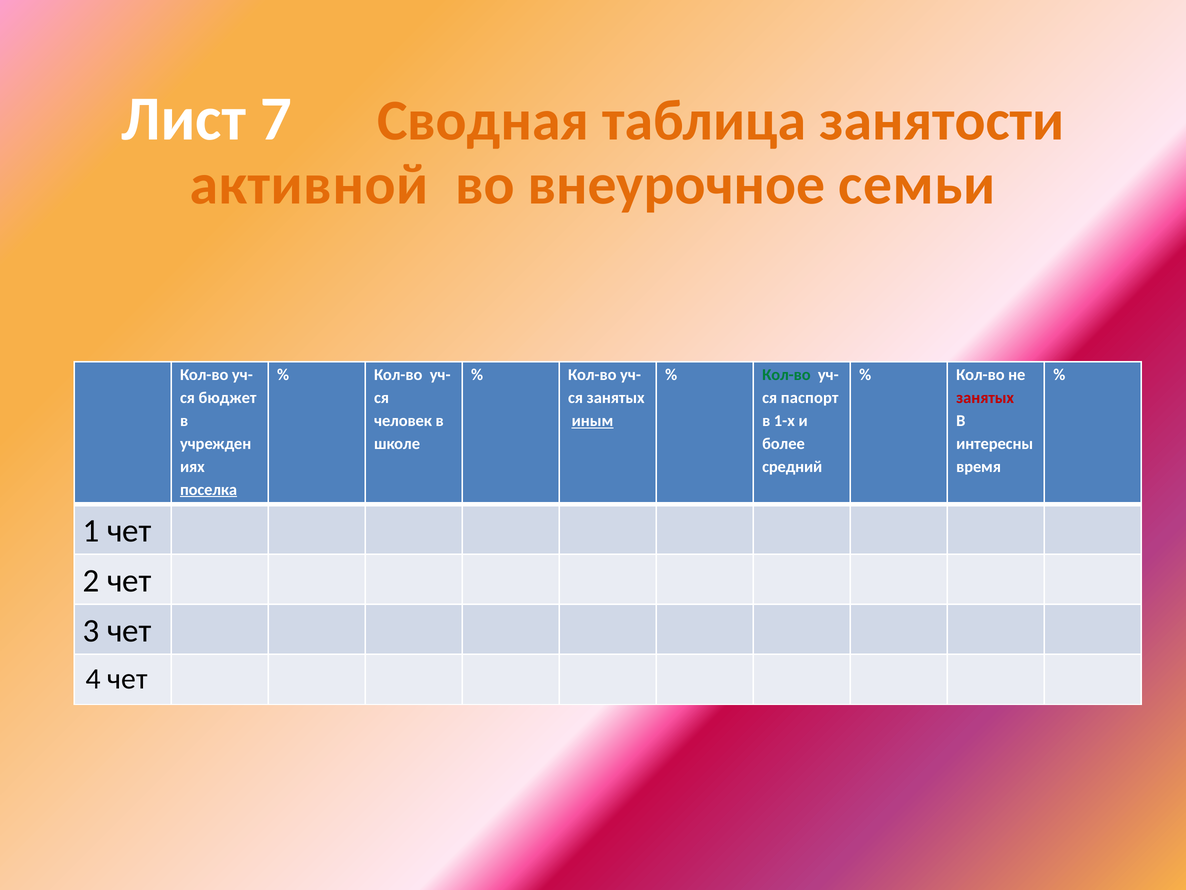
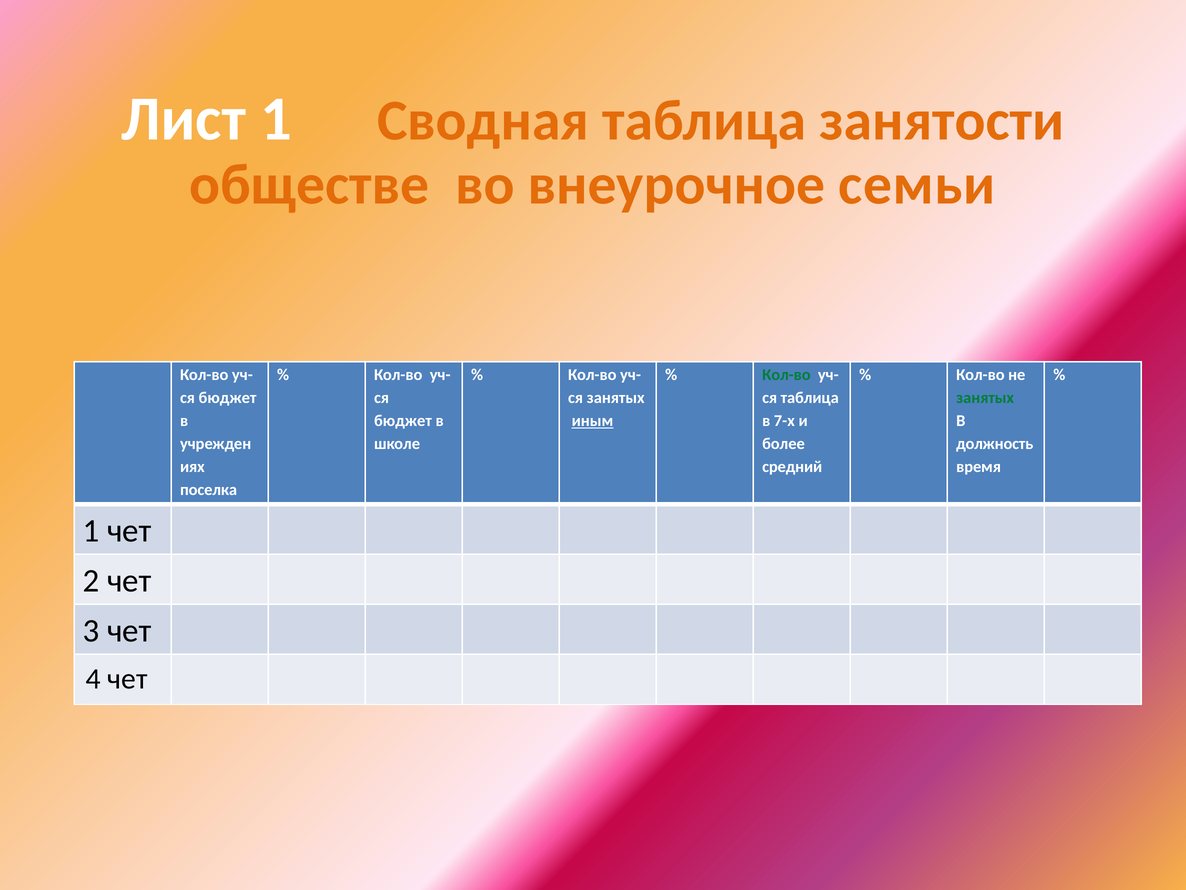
Лист 7: 7 -> 1 (276, 119)
активной: активной -> обществе (309, 185)
паспорт: паспорт -> таблица (810, 397)
занятых colour: red -> green (985, 397)
человек: человек -> бюджет (403, 420)
1-х: 1-х -> 7-х (784, 420)
интересны: интересны -> должность (995, 443)
поселка underline: present -> none (209, 489)
